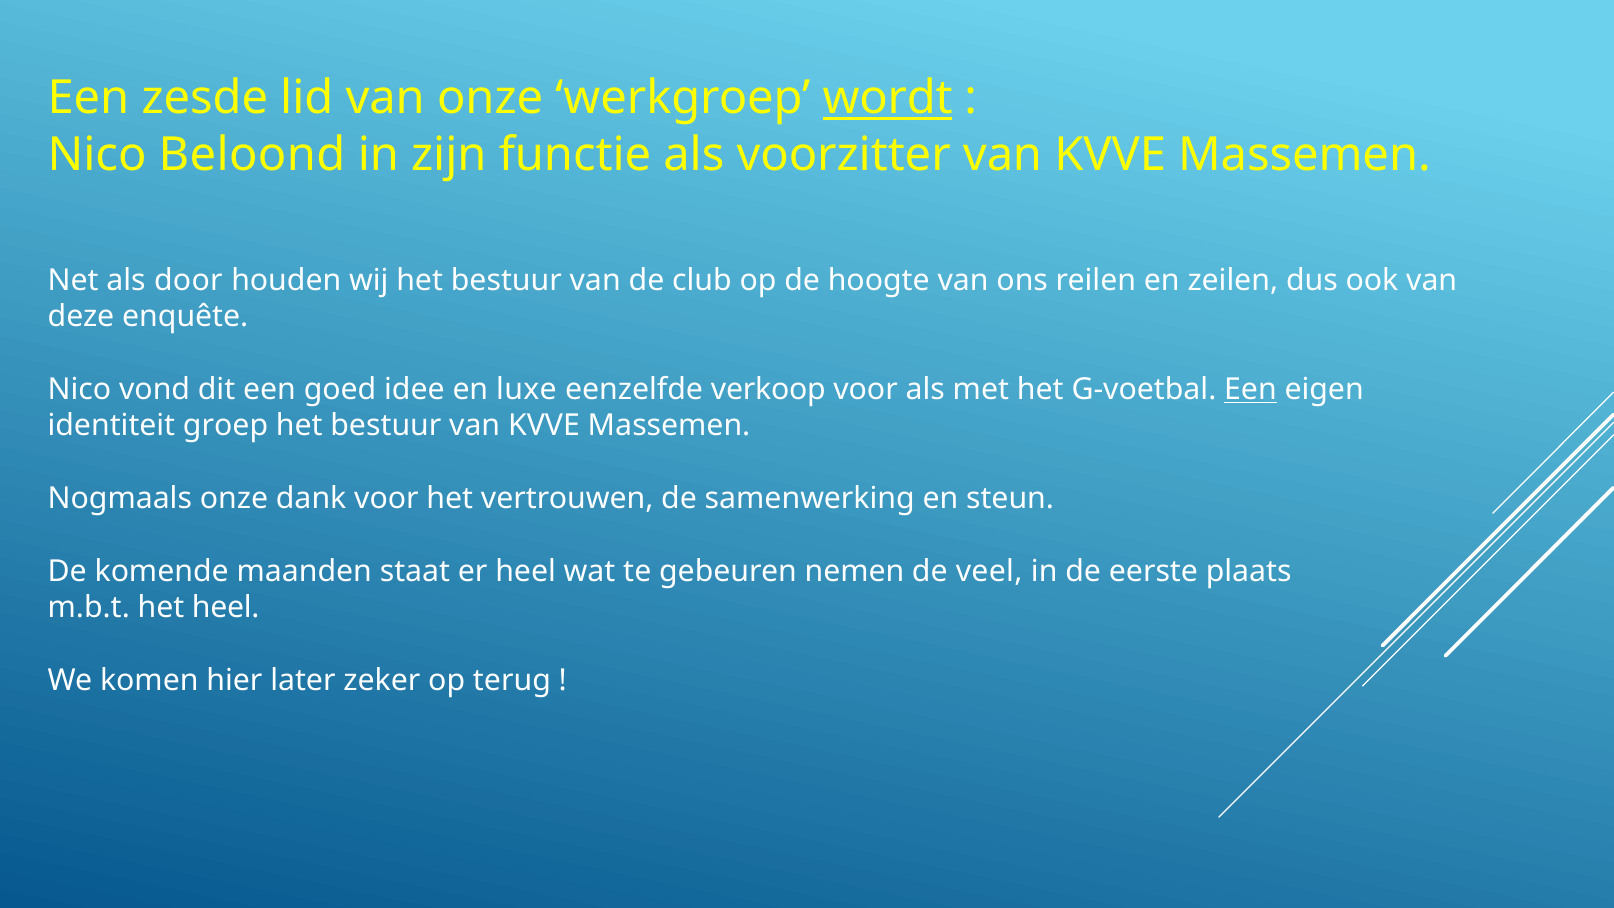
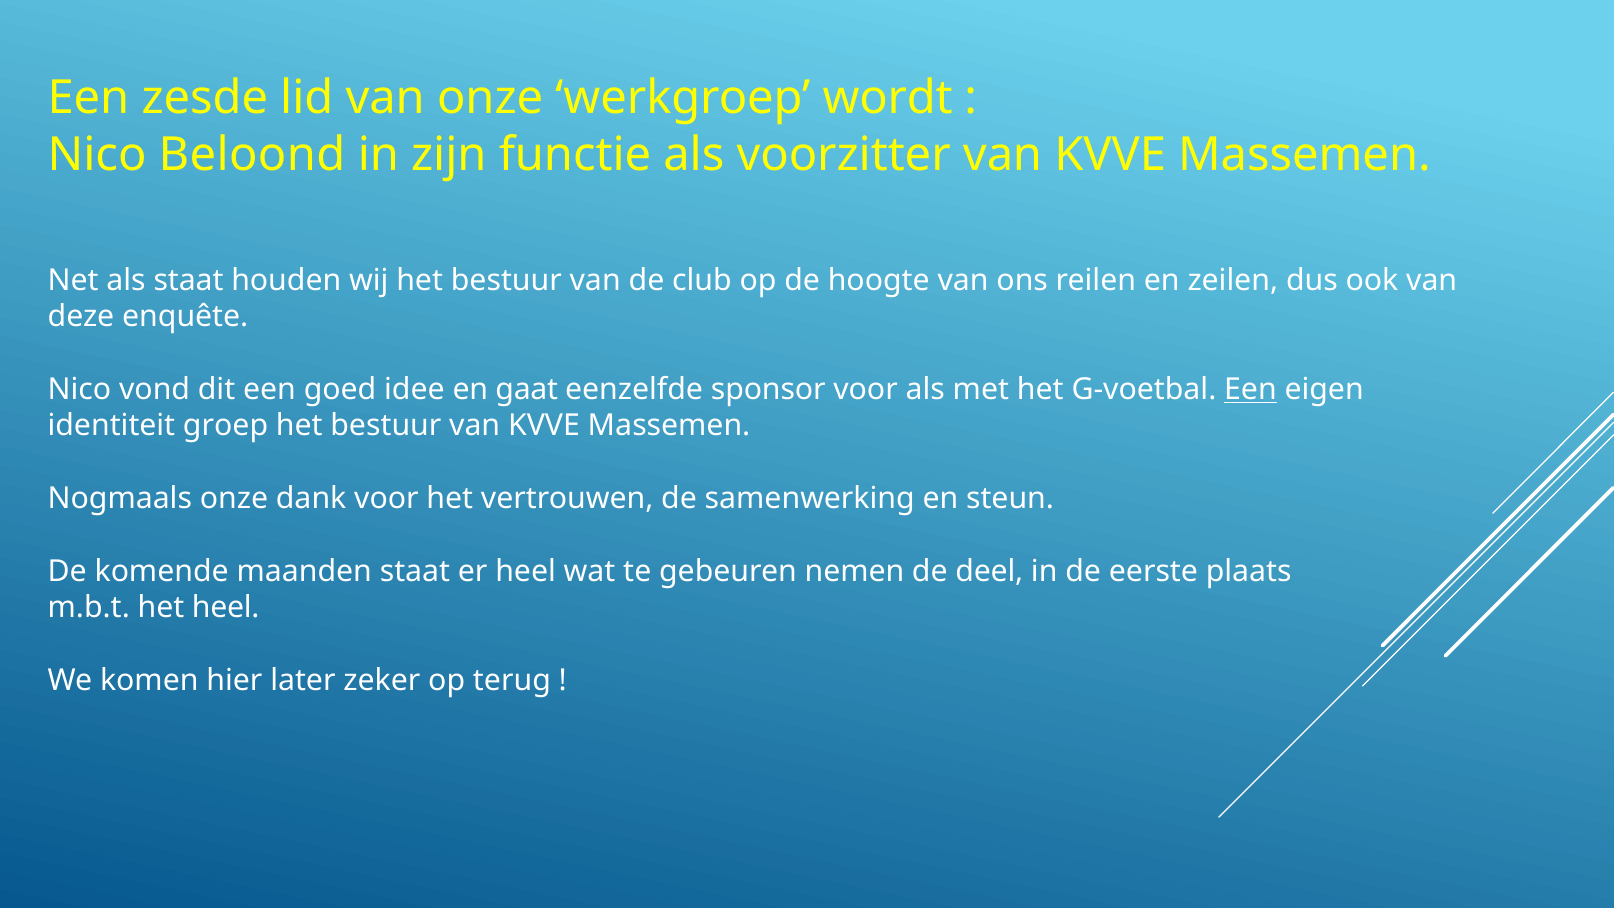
wordt underline: present -> none (888, 98)
als door: door -> staat (189, 280)
luxe: luxe -> gaat (527, 389)
verkoop: verkoop -> sponsor (768, 389)
veel: veel -> deel (989, 571)
